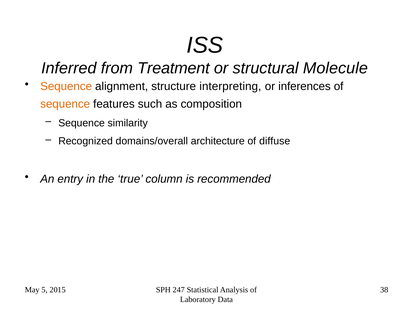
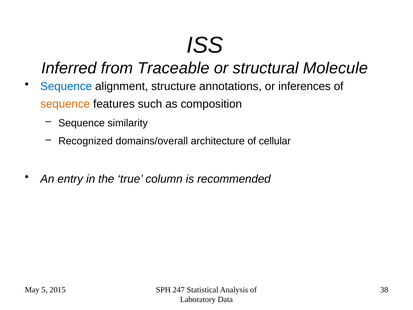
Treatment: Treatment -> Traceable (173, 68)
Sequence colour: orange -> blue (66, 86)
interpreting: interpreting -> annotations (230, 86)
diffuse: diffuse -> cellular (275, 141)
